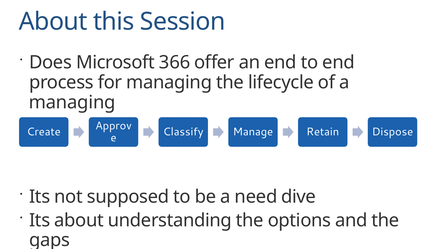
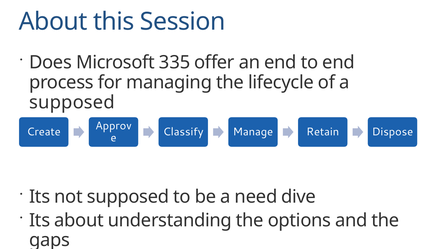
366: 366 -> 335 (175, 62)
managing: managing -> supposed (72, 102)
